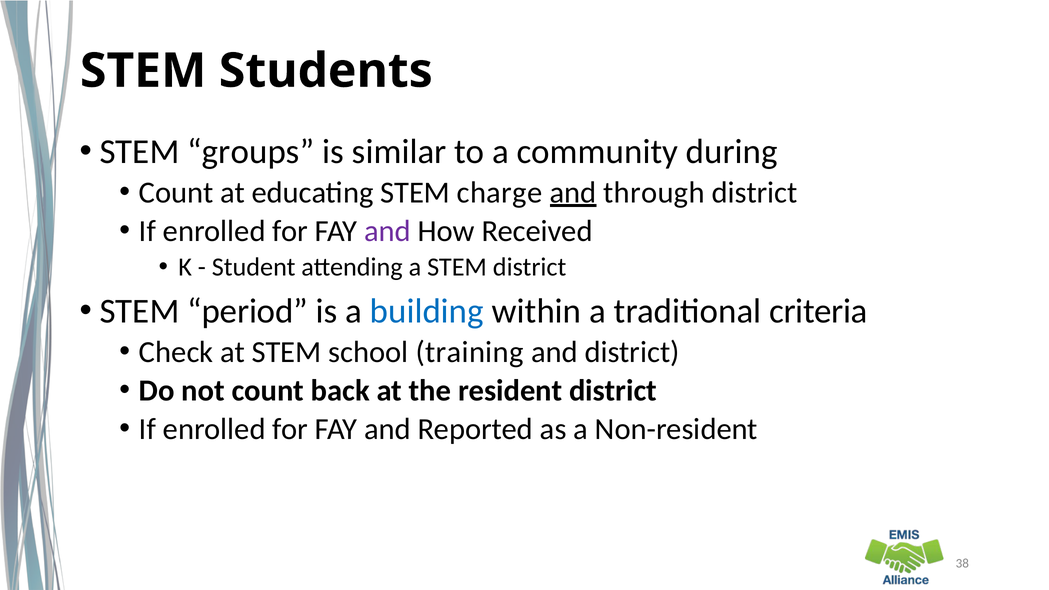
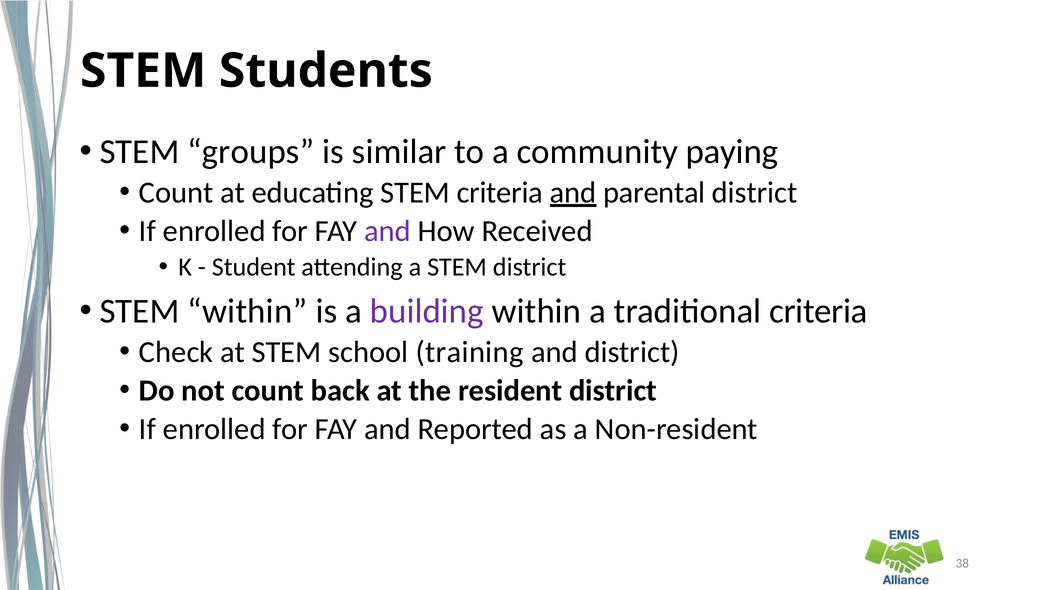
during: during -> paying (732, 152)
STEM charge: charge -> criteria (500, 193)
through: through -> parental (654, 193)
STEM period: period -> within (247, 311)
building colour: blue -> purple (427, 311)
